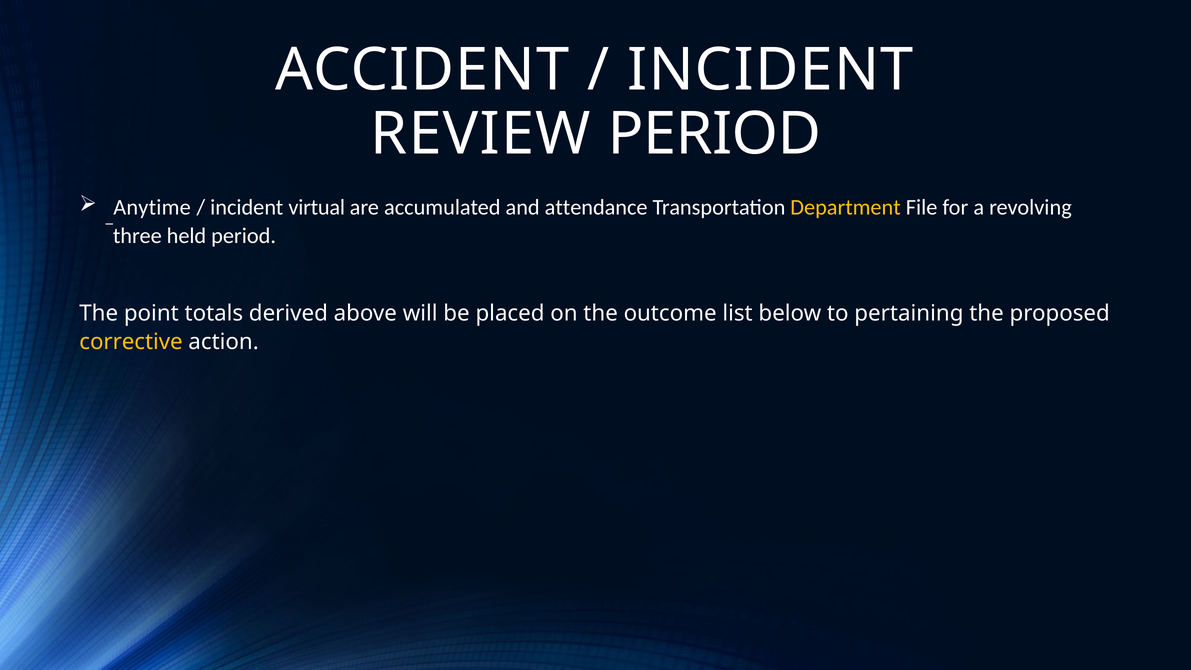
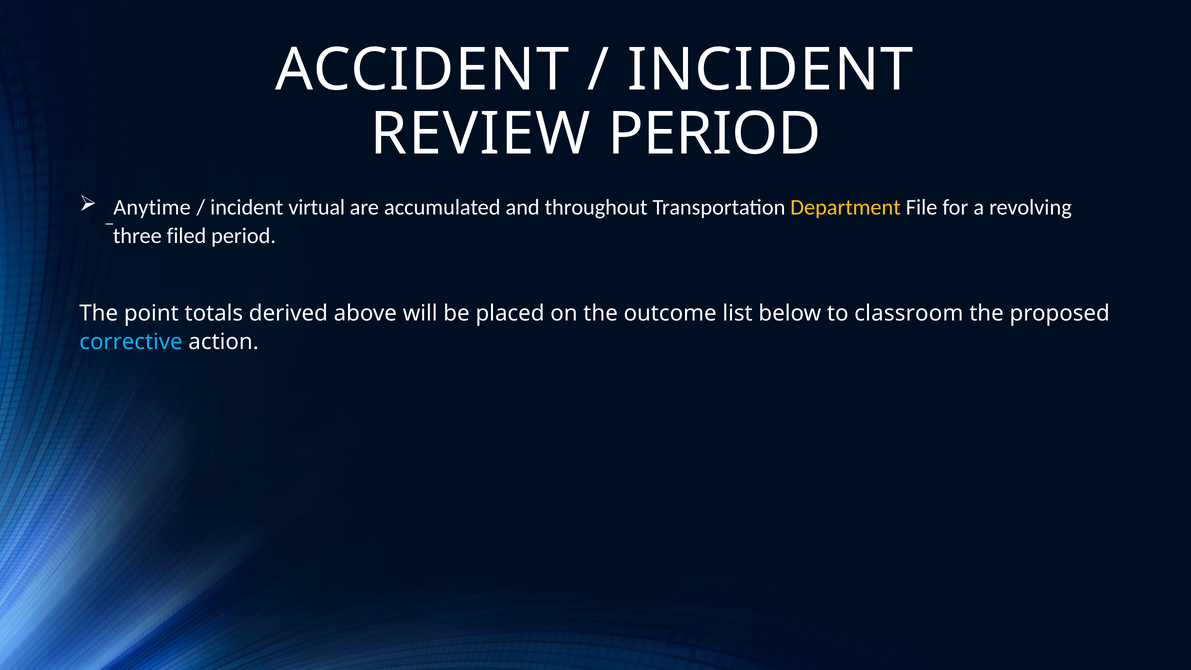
attendance: attendance -> throughout (596, 207)
held: held -> filed (186, 236)
pertaining: pertaining -> classroom (909, 313)
corrective colour: yellow -> light blue (131, 342)
